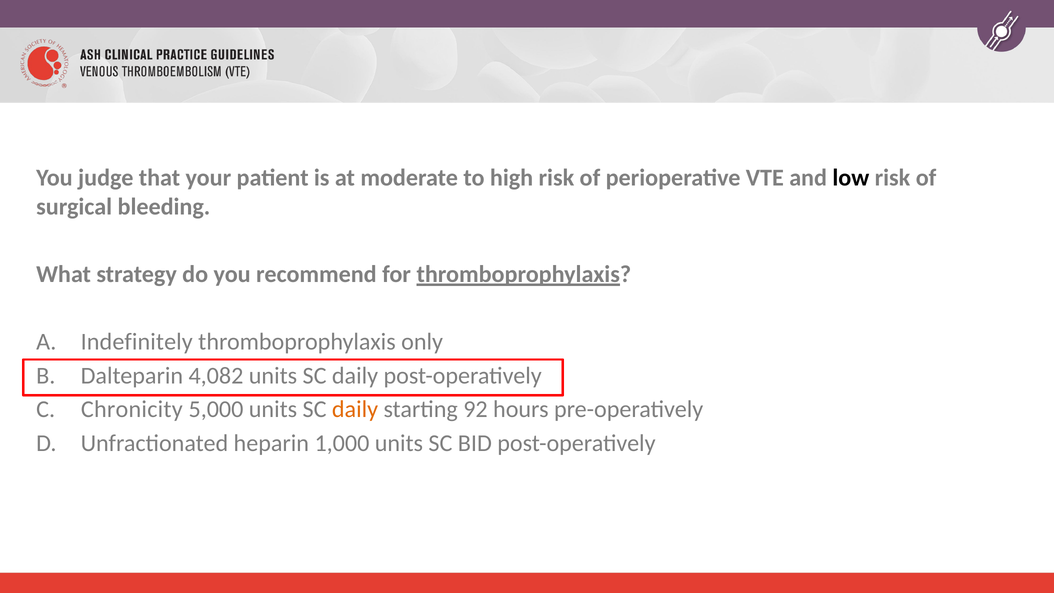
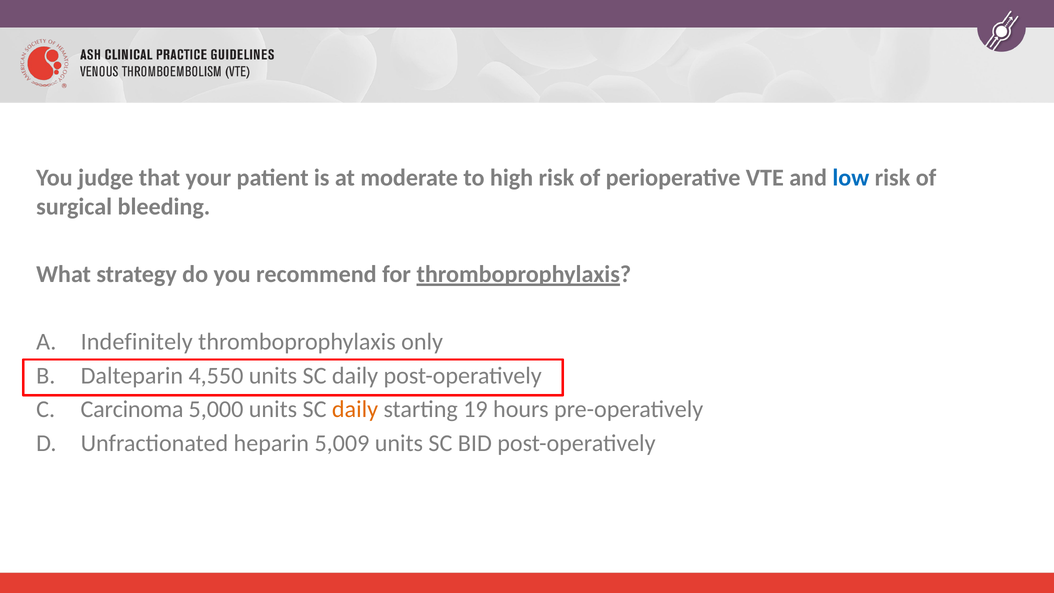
low colour: black -> blue (851, 178)
4,082: 4,082 -> 4,550 (216, 376)
Chronicity: Chronicity -> Carcinoma (132, 409)
92: 92 -> 19 (475, 409)
1,000: 1,000 -> 5,009 (342, 443)
